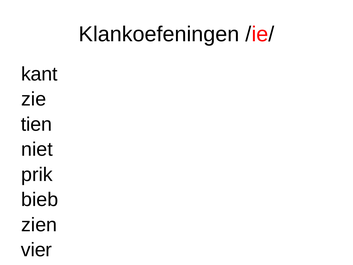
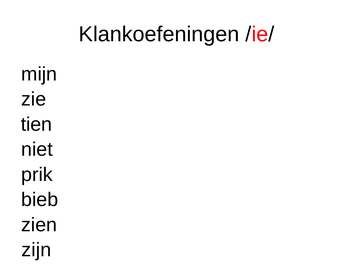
kant: kant -> mijn (39, 74)
vier: vier -> zijn (36, 250)
